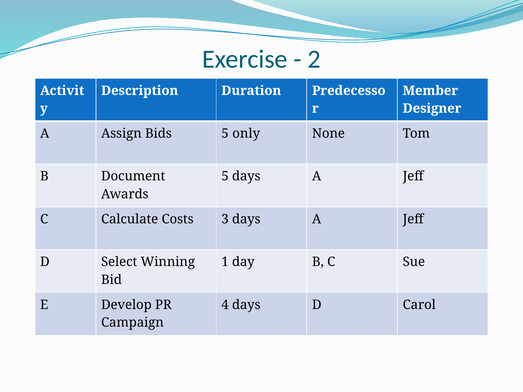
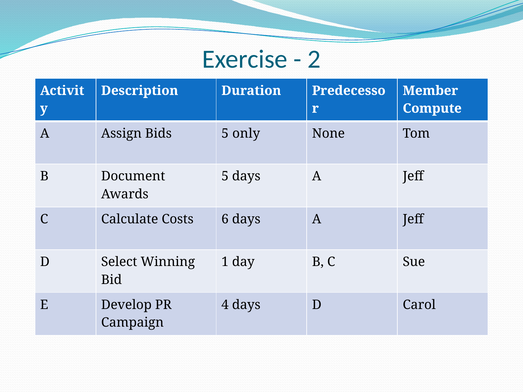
Designer: Designer -> Compute (432, 108)
3: 3 -> 6 (225, 219)
